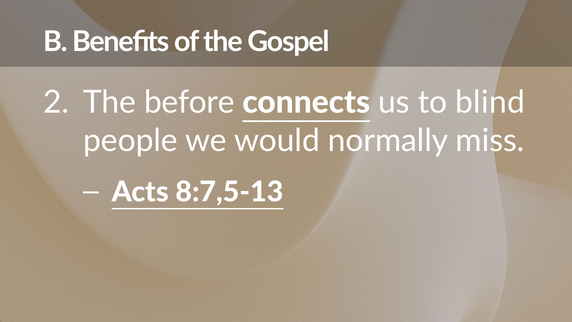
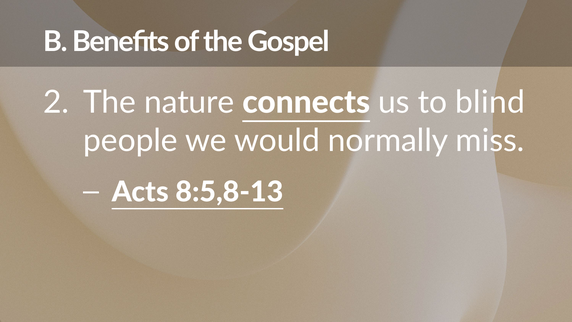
before: before -> nature (189, 102)
8:7,5-13: 8:7,5-13 -> 8:5,8-13 (229, 192)
